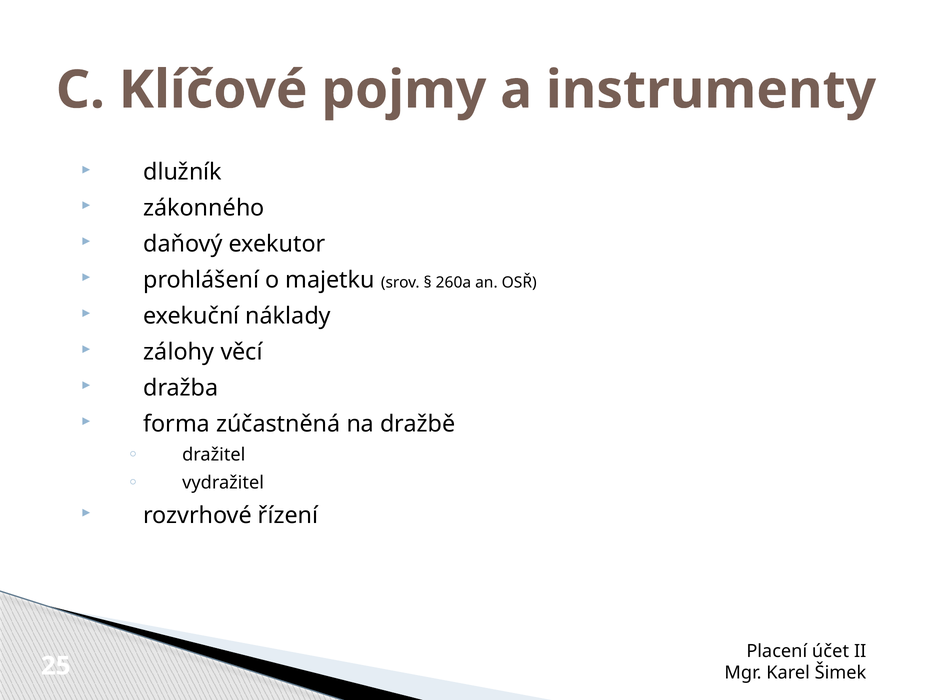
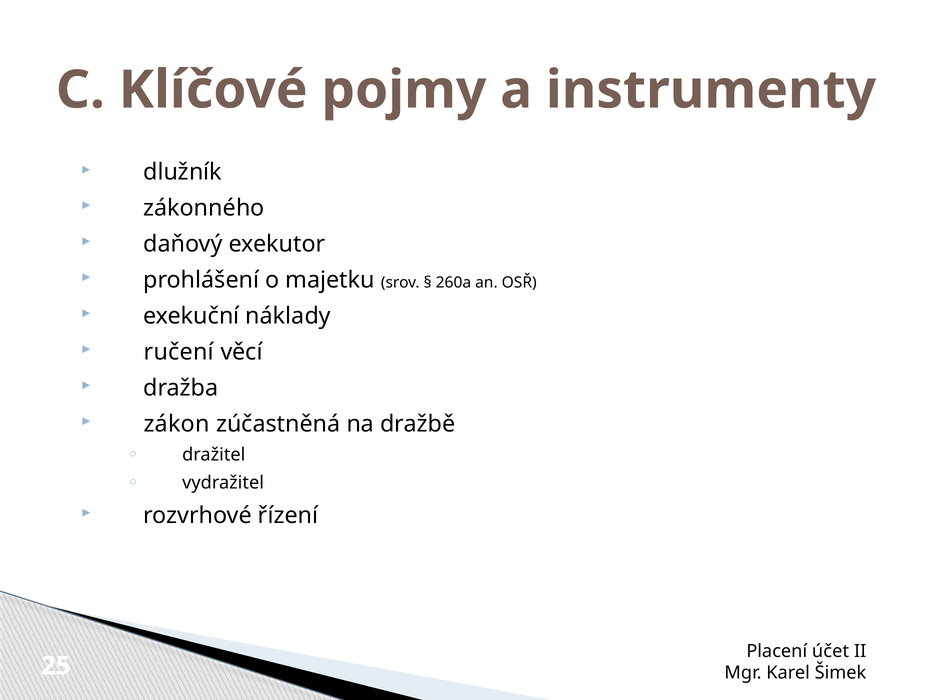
zálohy: zálohy -> ručení (179, 352)
forma: forma -> zákon (177, 424)
